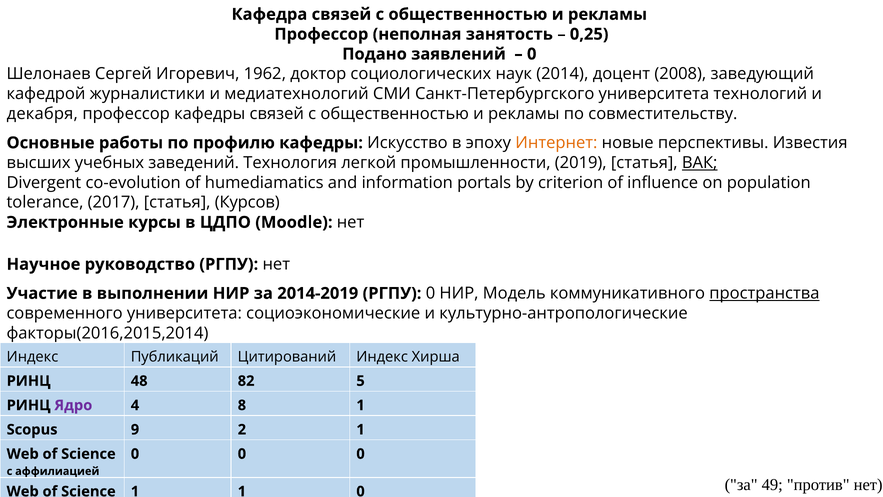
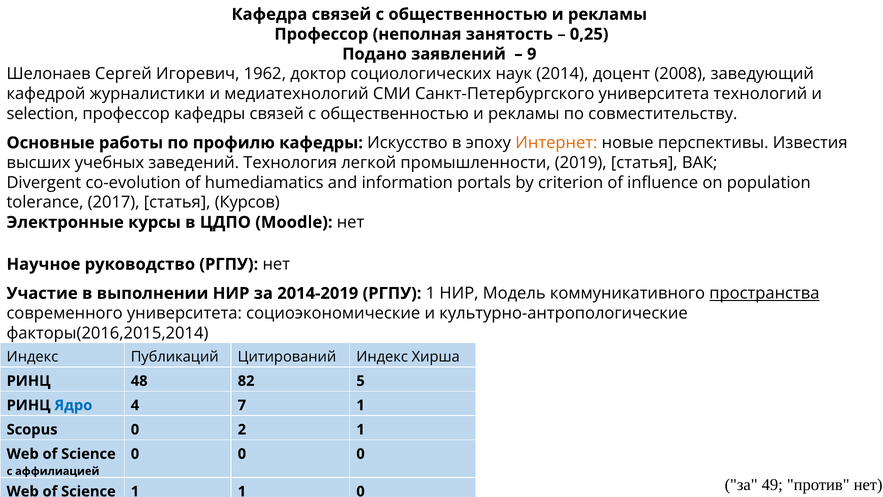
0: 0 -> 9 (532, 54)
декабря: декабря -> selection (42, 114)
ВАК underline: present -> none (700, 163)
РГПУ 0: 0 -> 1 (431, 293)
Ядро colour: purple -> blue (73, 405)
8: 8 -> 7 (242, 405)
Scopus 9: 9 -> 0 (135, 429)
